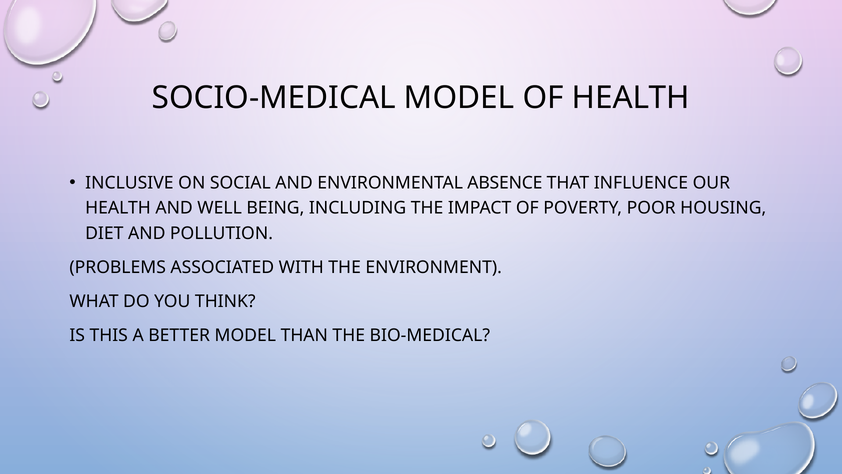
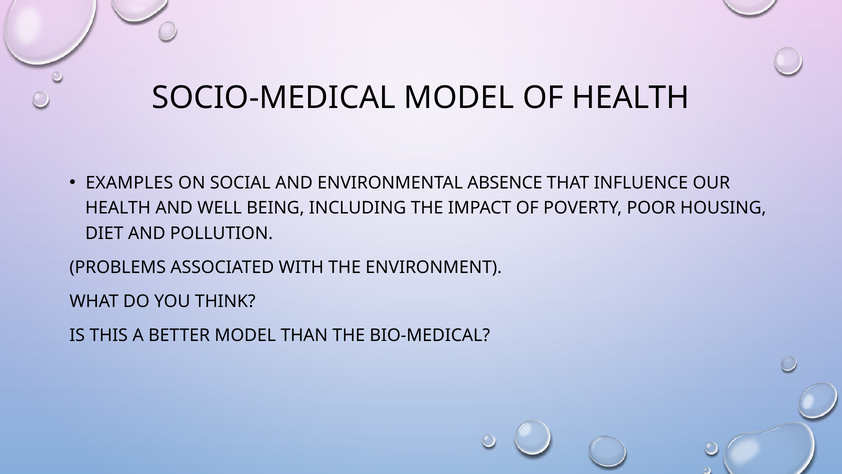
INCLUSIVE: INCLUSIVE -> EXAMPLES (129, 183)
